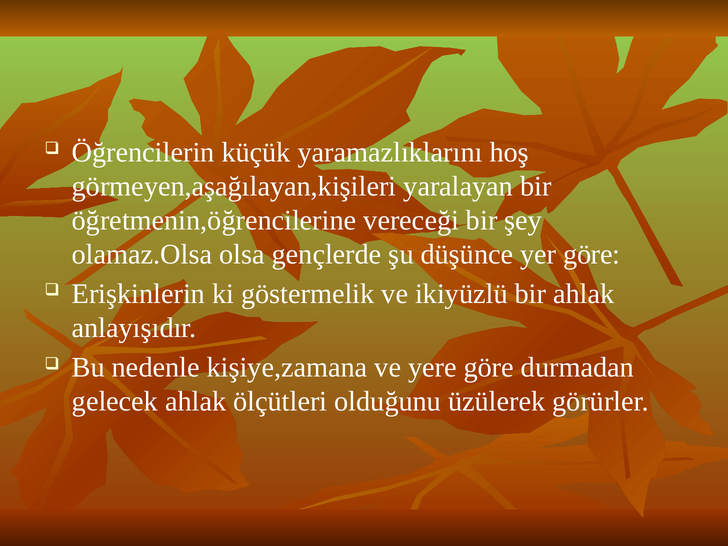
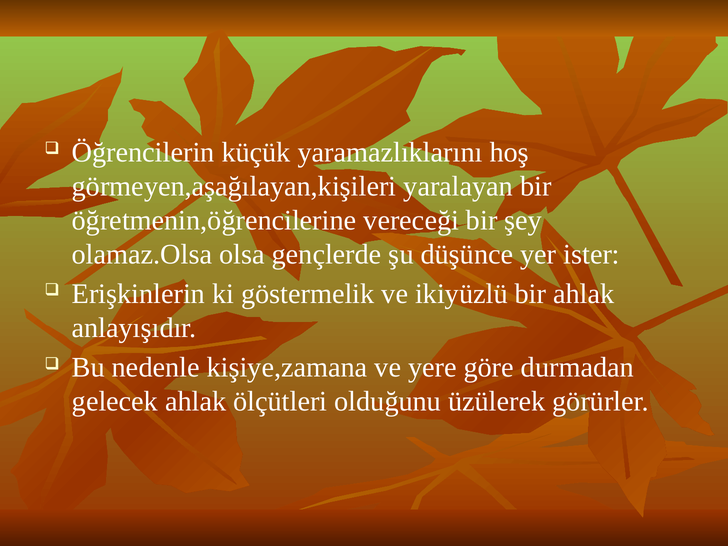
yer göre: göre -> ister (592, 254)
